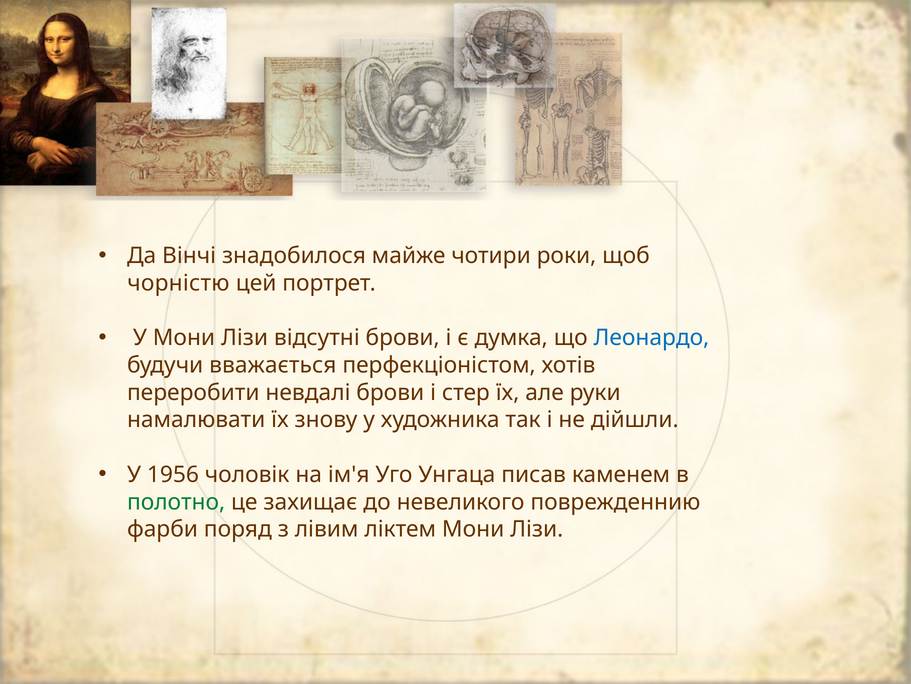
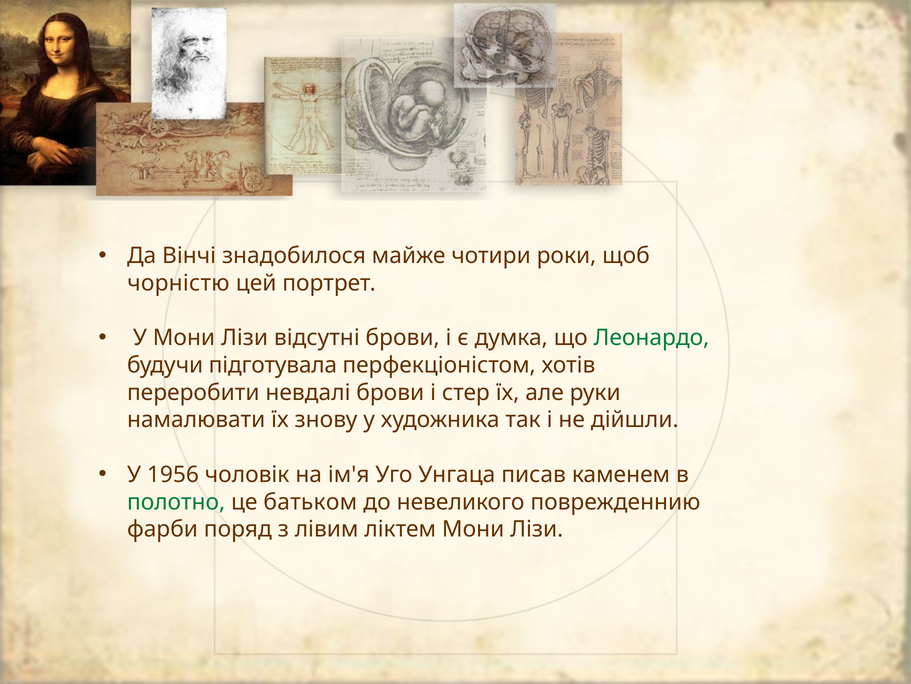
Леонардо colour: blue -> green (651, 338)
вважається: вважається -> підготувала (273, 365)
захищає: захищає -> батьком (310, 501)
